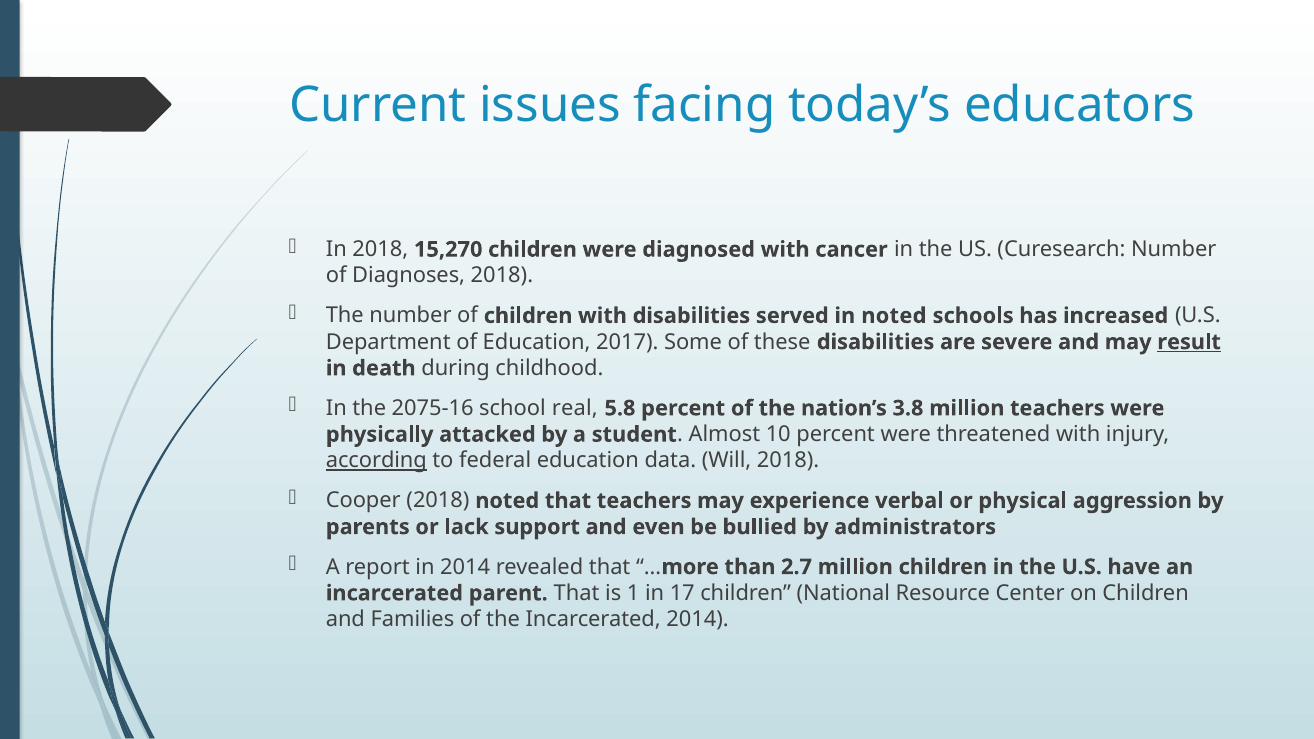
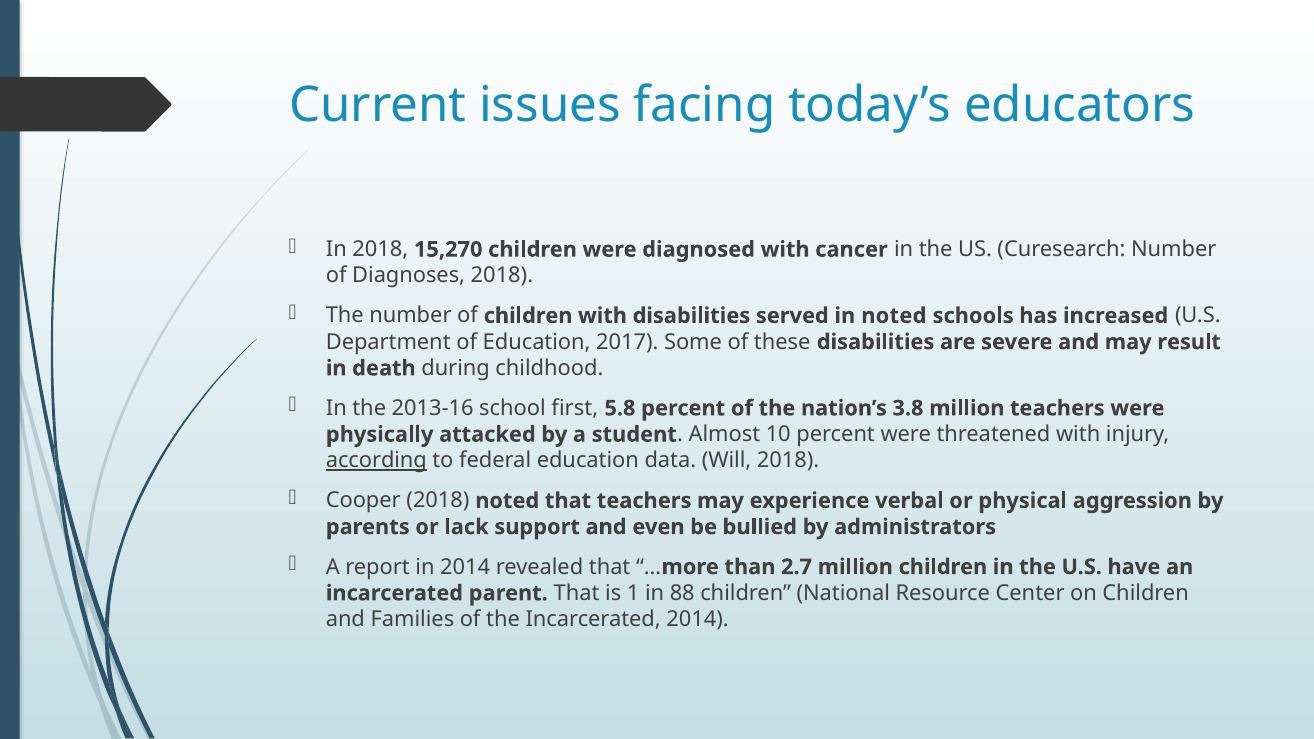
result underline: present -> none (1189, 342)
2075-16: 2075-16 -> 2013-16 (433, 408)
real: real -> first (575, 408)
17: 17 -> 88 (682, 593)
